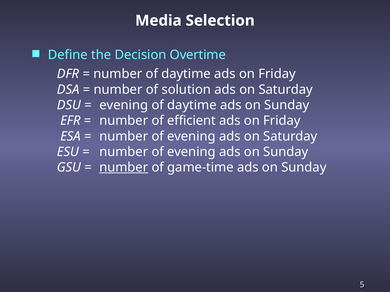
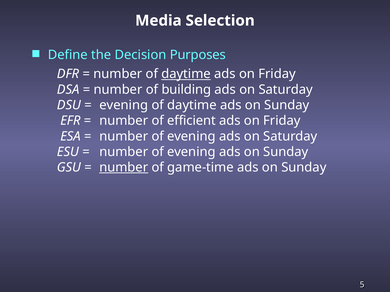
Overtime: Overtime -> Purposes (198, 55)
daytime underline: none -> present (186, 74)
solution: solution -> building (186, 90)
